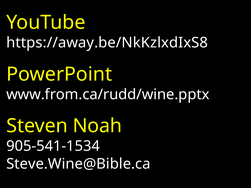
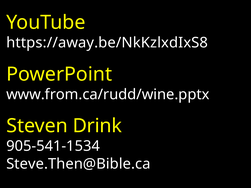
Noah: Noah -> Drink (97, 126)
Steve.Wine@Bible.ca: Steve.Wine@Bible.ca -> Steve.Then@Bible.ca (78, 164)
